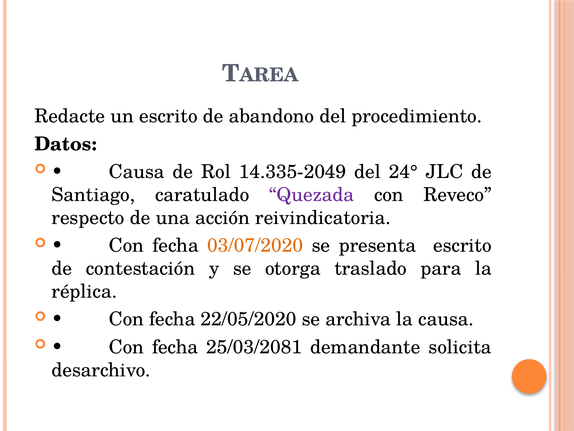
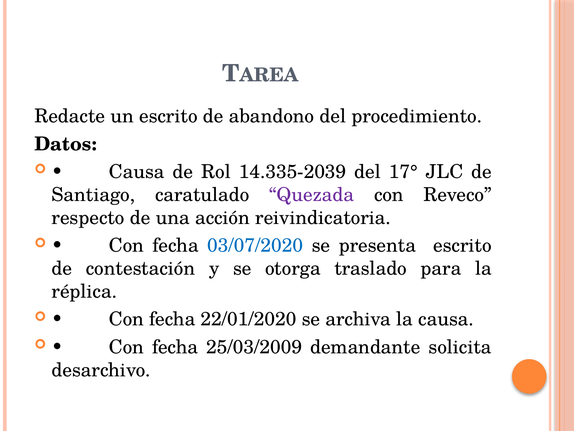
14.335-2049: 14.335-2049 -> 14.335-2039 (293, 172)
24°: 24° -> 17° (403, 172)
03/07/2020 colour: orange -> blue (255, 245)
22/05/2020: 22/05/2020 -> 22/01/2020 (249, 319)
25/03/2081: 25/03/2081 -> 25/03/2009 (254, 347)
